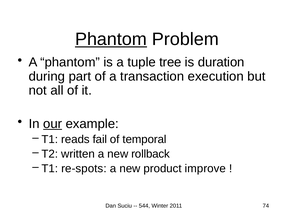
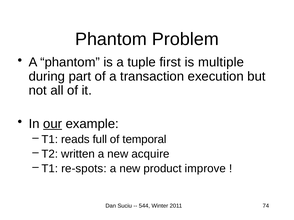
Phantom underline: present -> none (111, 39)
tree: tree -> first (170, 62)
duration: duration -> multiple (221, 62)
fail: fail -> full (100, 140)
rollback: rollback -> acquire (150, 154)
